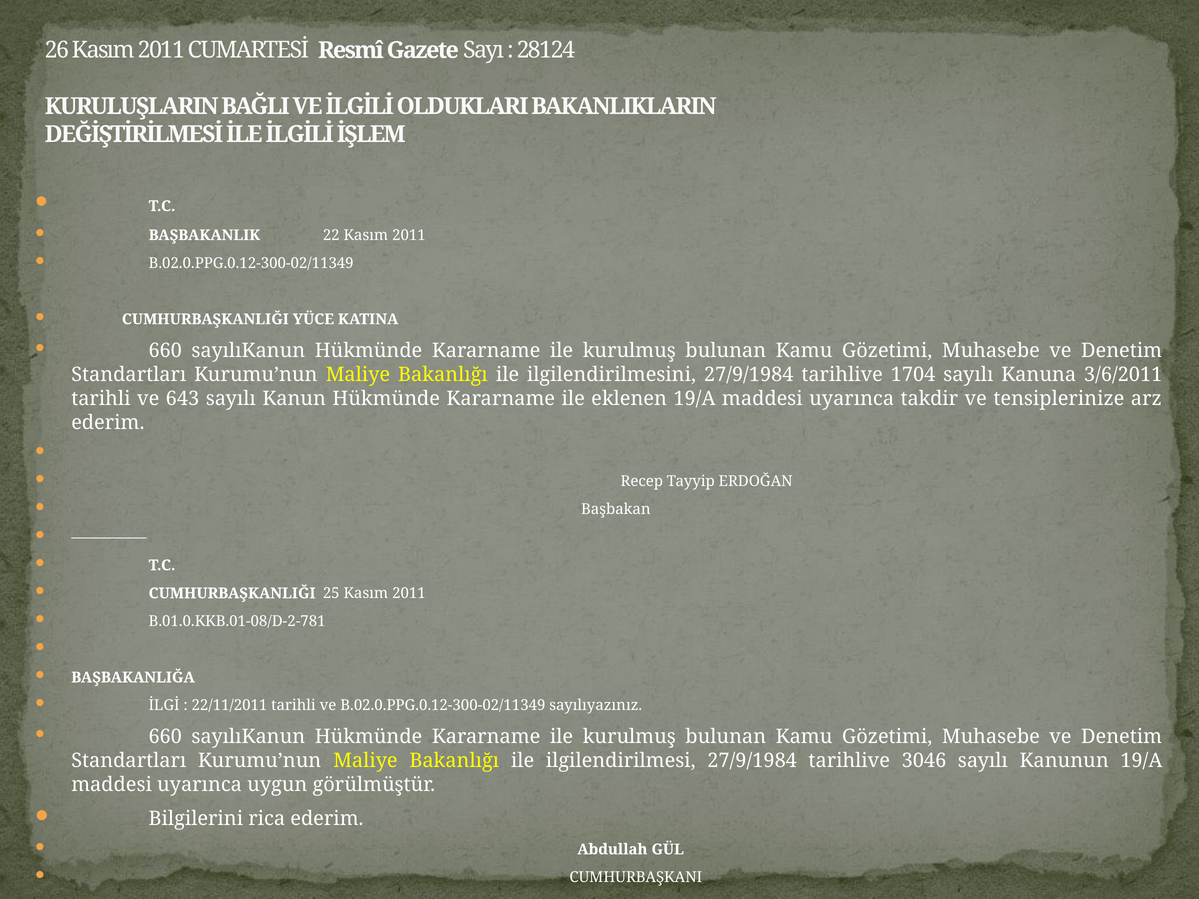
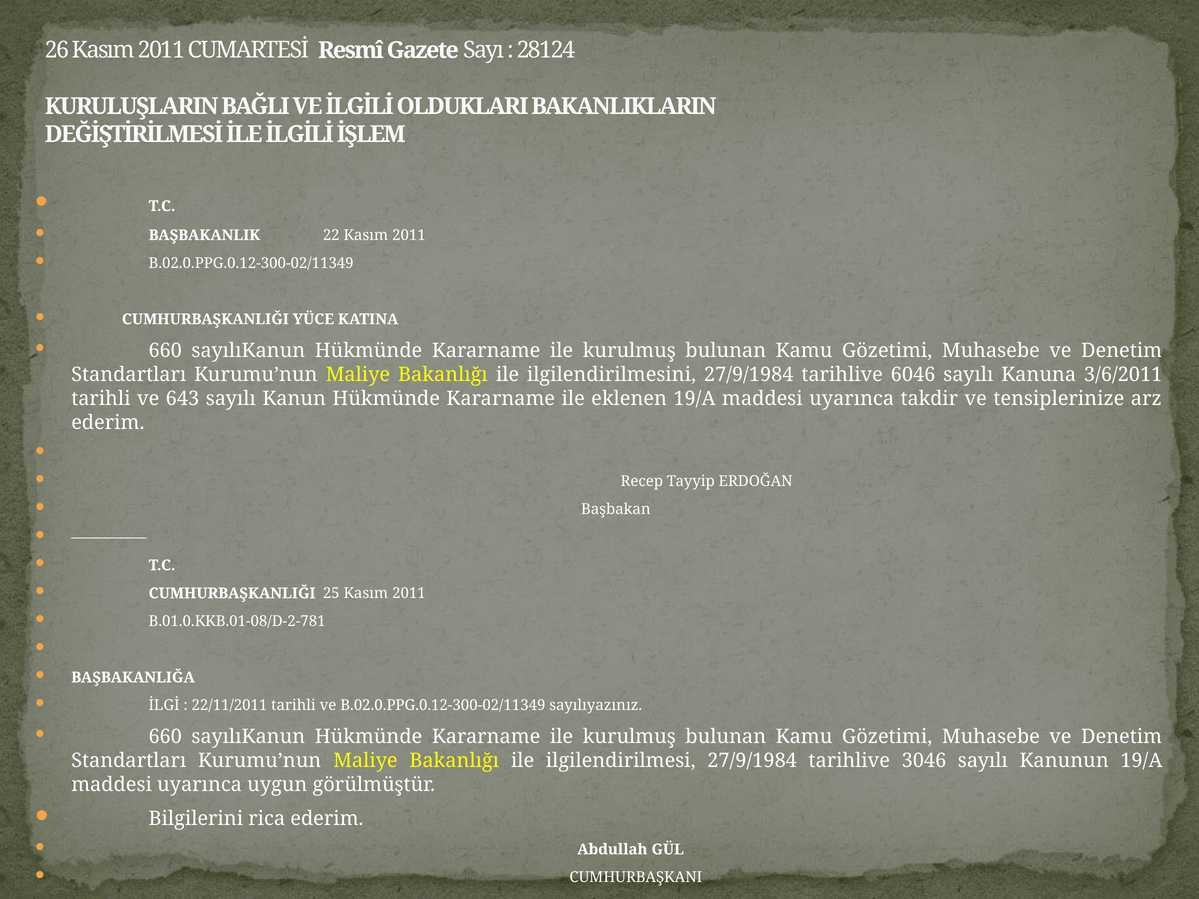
1704: 1704 -> 6046 (913, 375)
